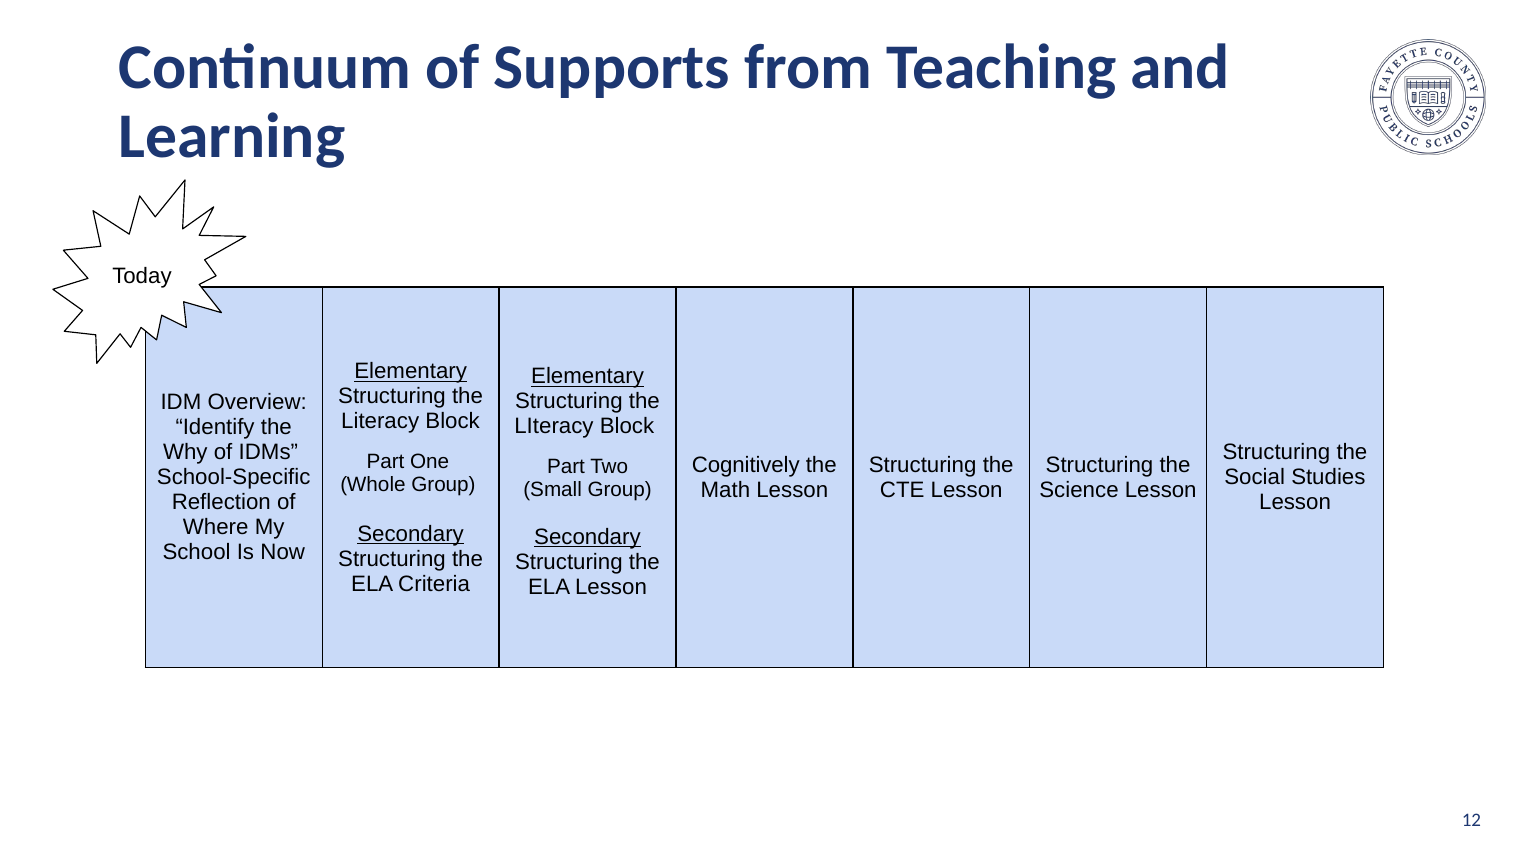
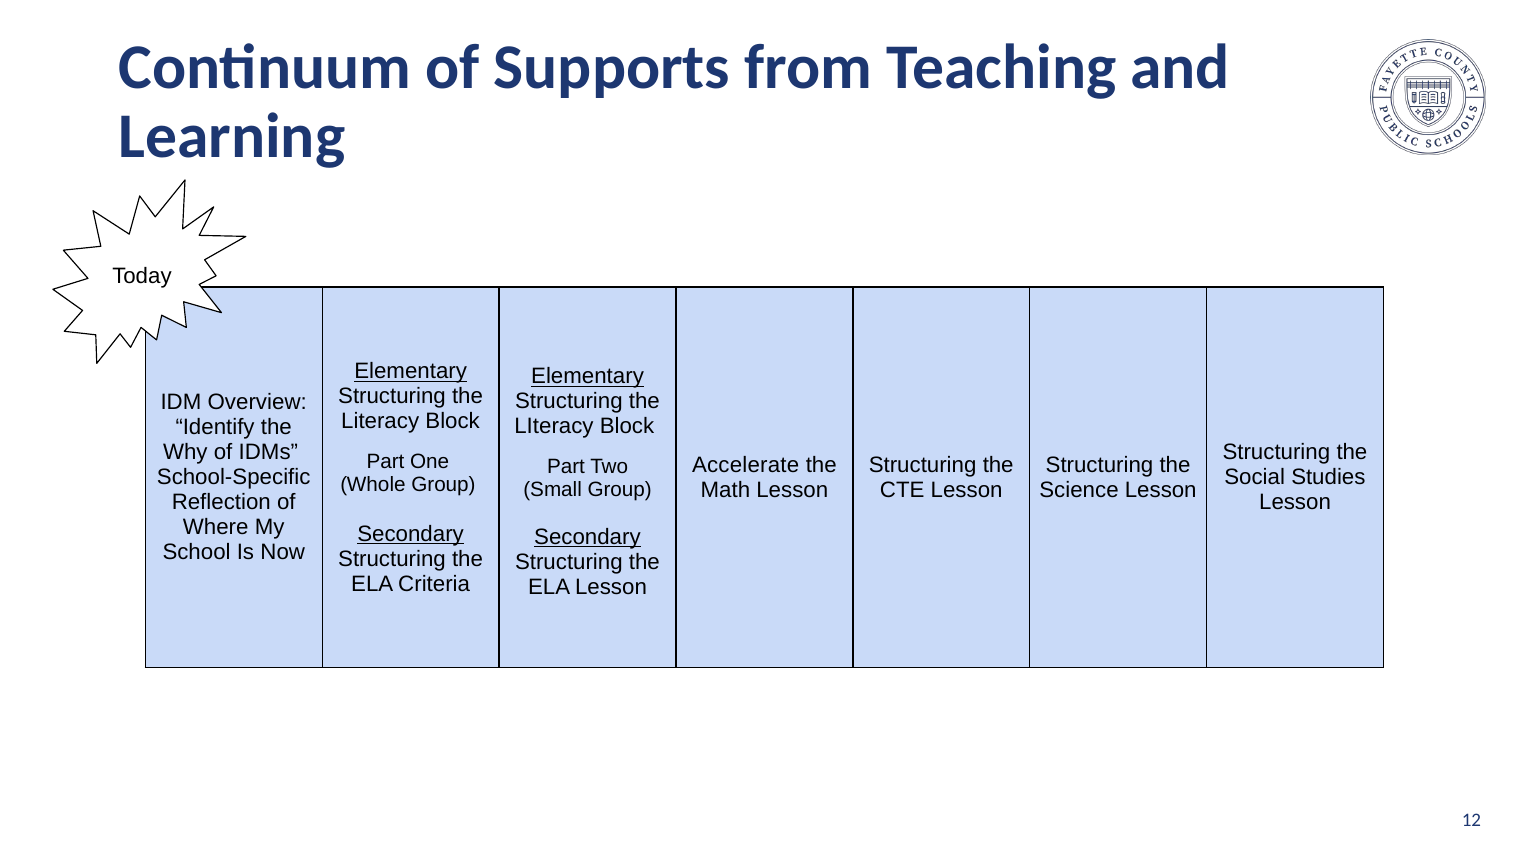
Cognitively: Cognitively -> Accelerate (746, 465)
